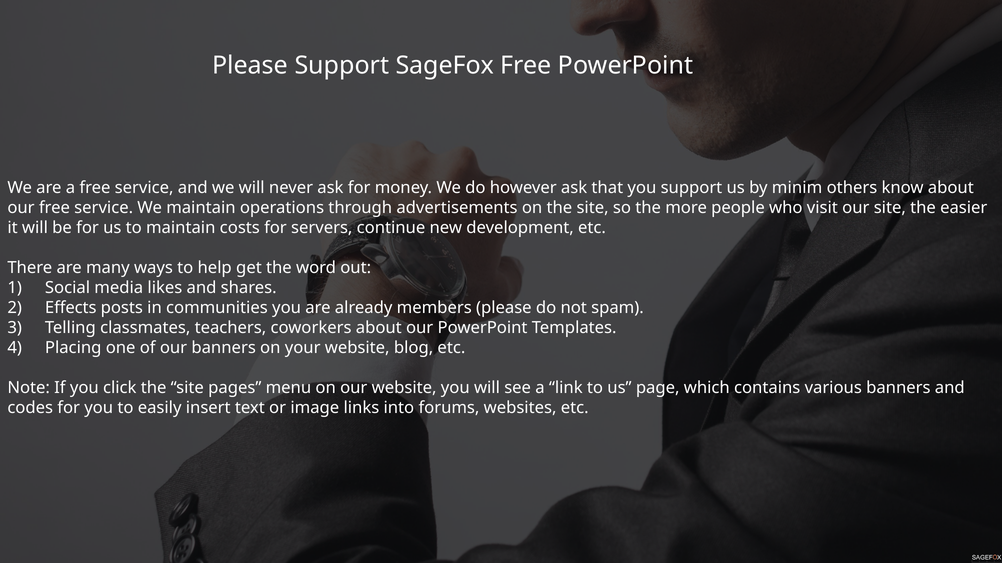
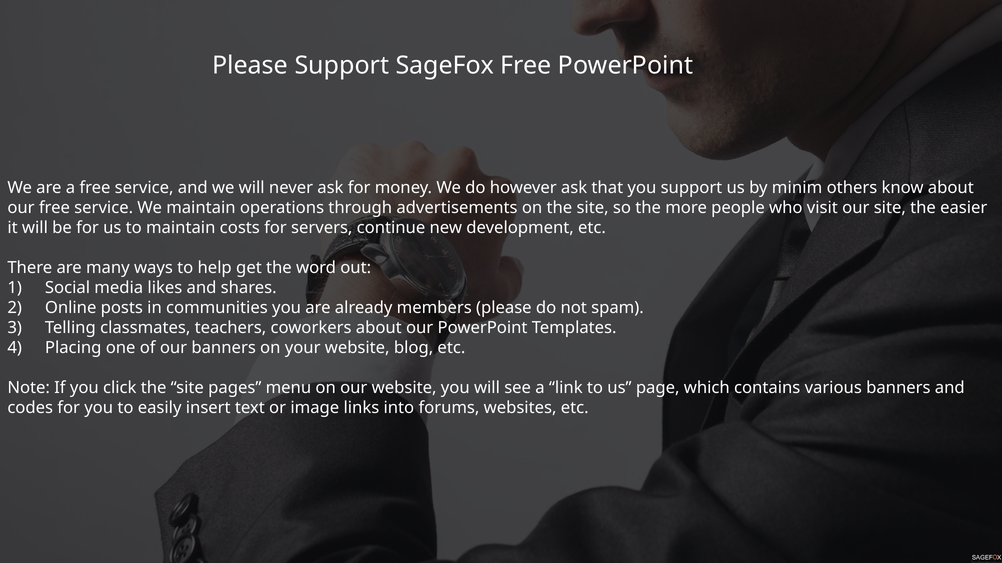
Effects: Effects -> Online (71, 308)
